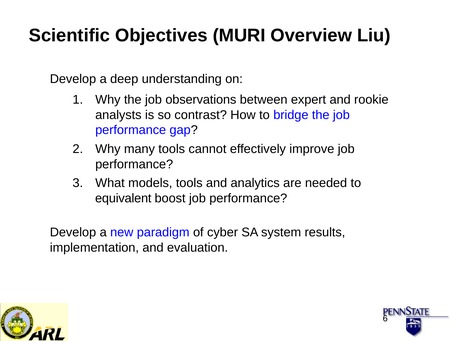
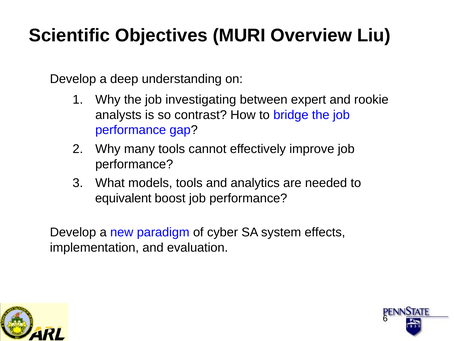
observations: observations -> investigating (201, 100)
results: results -> effects (325, 232)
